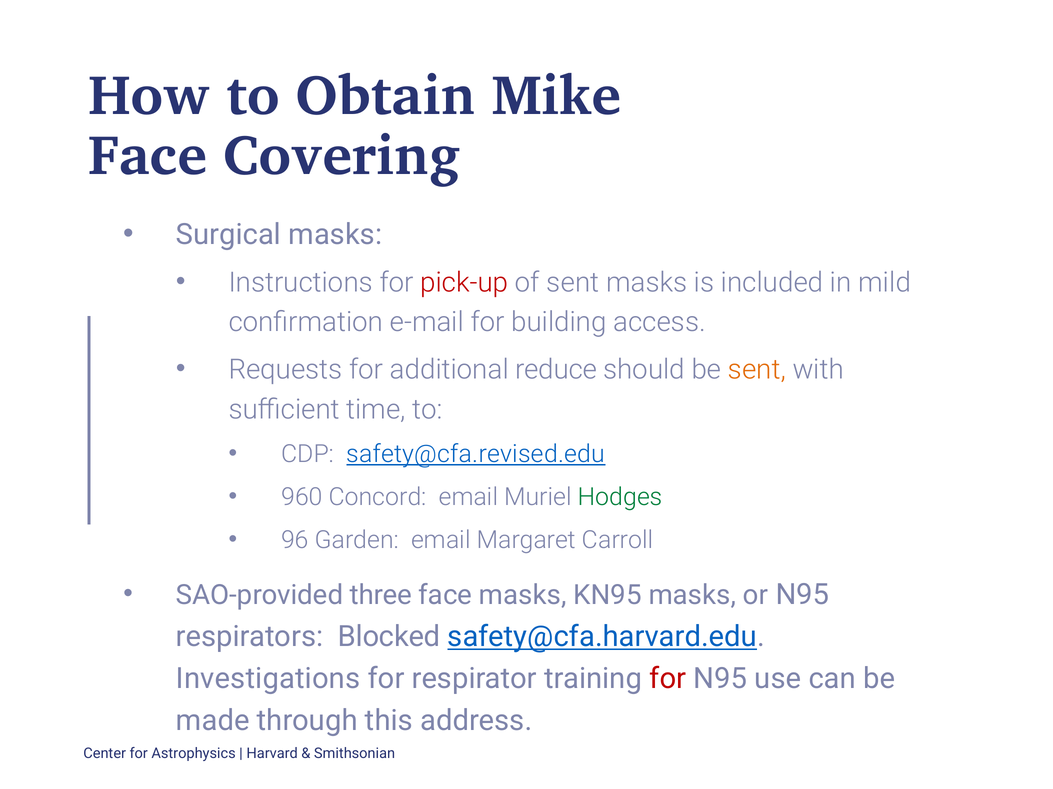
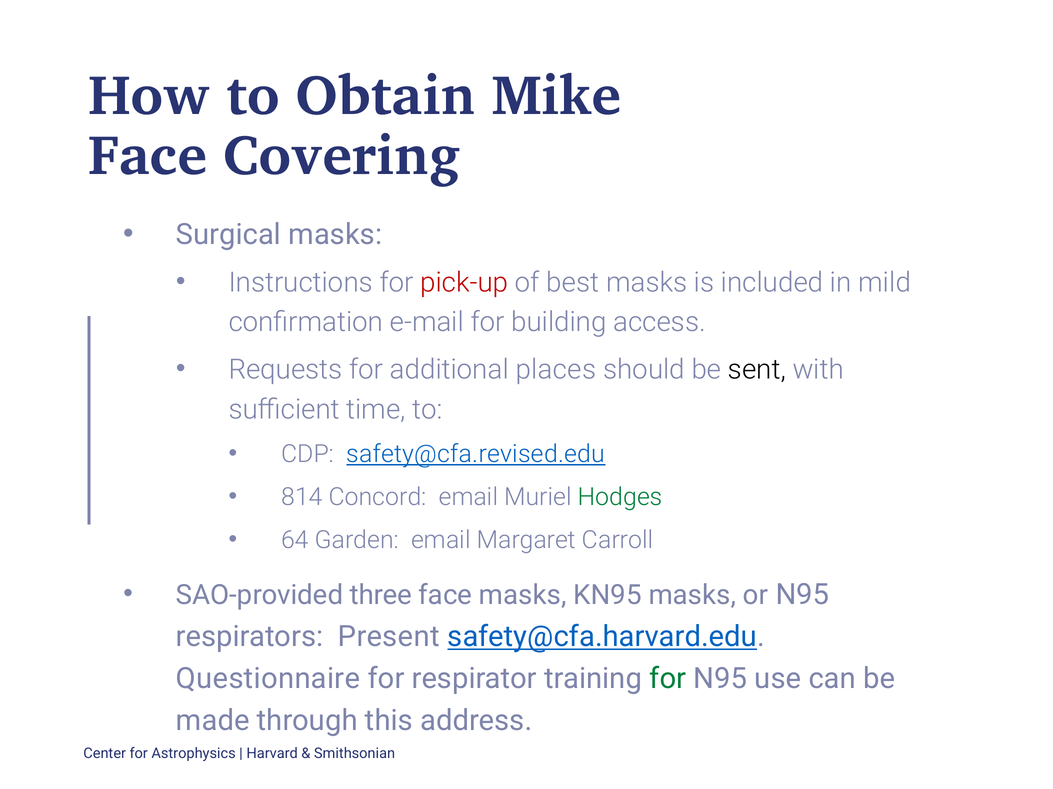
of sent: sent -> best (573, 283)
reduce: reduce -> places (556, 370)
sent colour: orange -> black (757, 370)
960: 960 -> 814 (302, 498)
96: 96 -> 64 (295, 541)
Blocked: Blocked -> Present (389, 637)
Investigations: Investigations -> Questionnaire (268, 679)
for colour: red -> green (668, 679)
